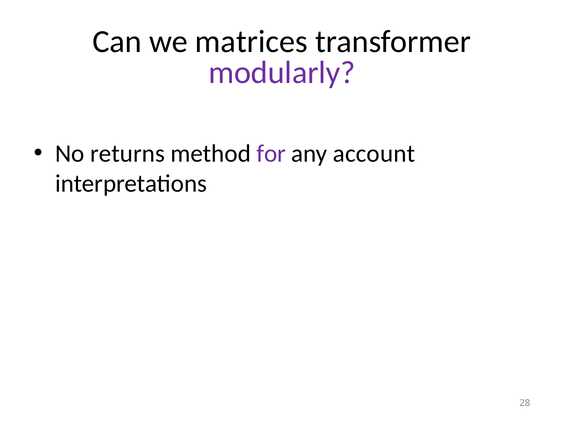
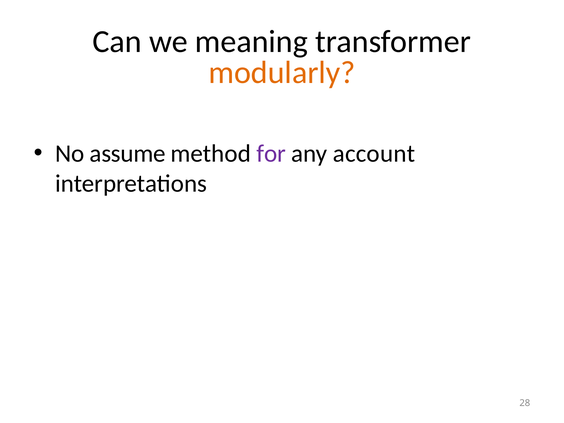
matrices: matrices -> meaning (251, 42)
modularly colour: purple -> orange (282, 72)
returns: returns -> assume (128, 153)
